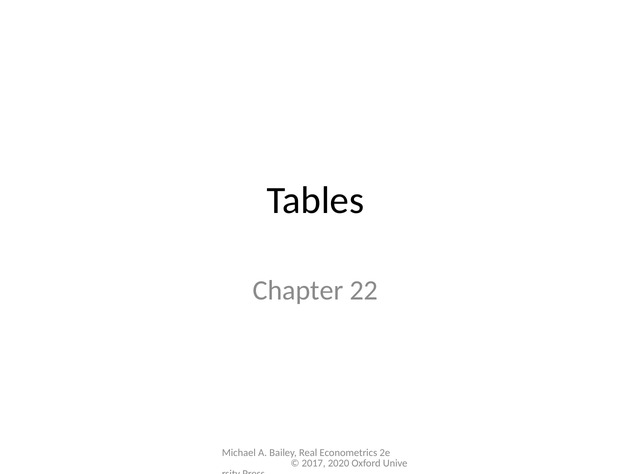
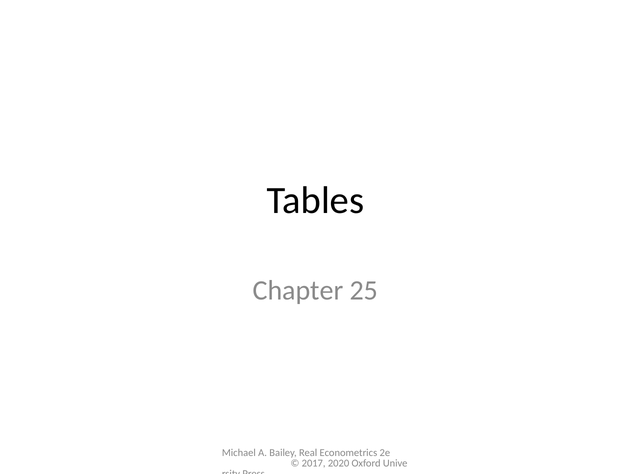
22: 22 -> 25 (364, 290)
